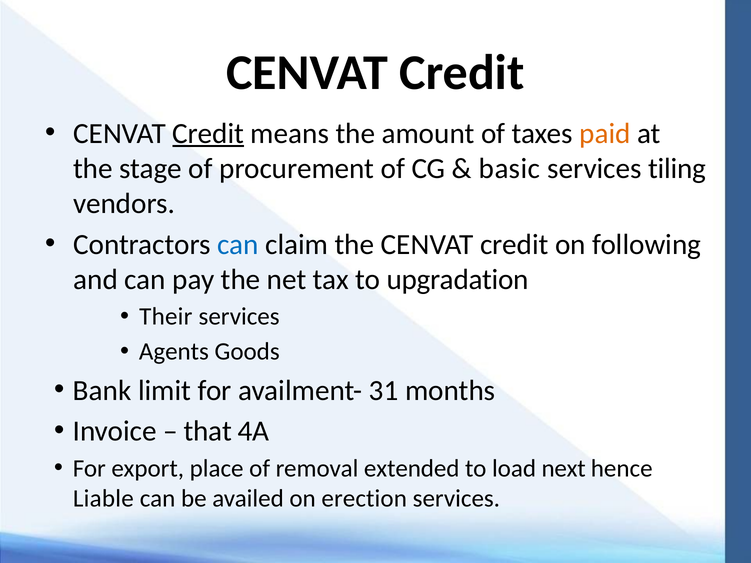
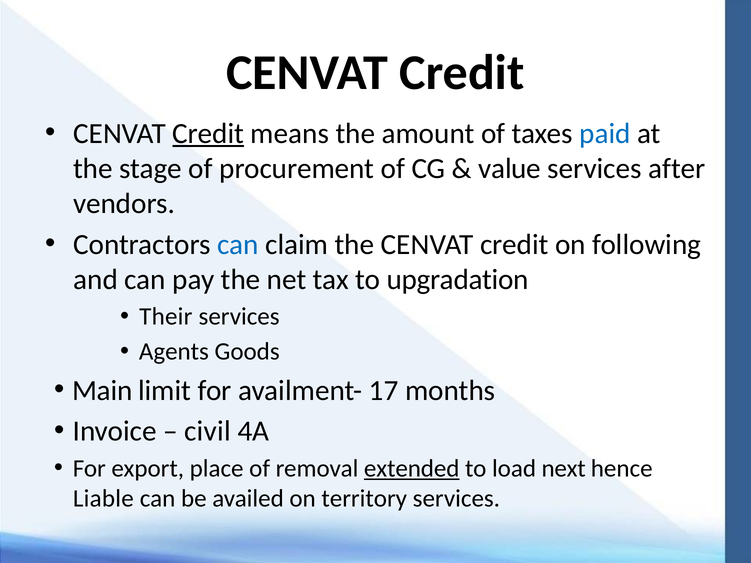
paid colour: orange -> blue (605, 133)
basic: basic -> value (510, 169)
tiling: tiling -> after (677, 169)
Bank: Bank -> Main (102, 391)
31: 31 -> 17 (384, 391)
that: that -> civil (208, 431)
extended underline: none -> present (412, 469)
erection: erection -> territory (364, 499)
